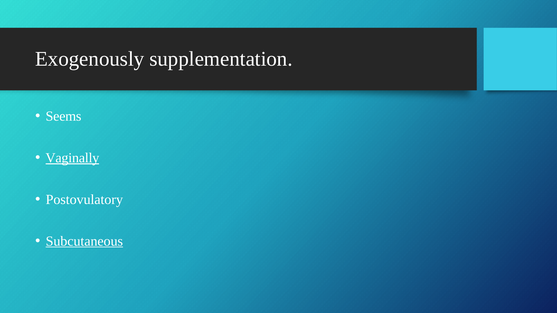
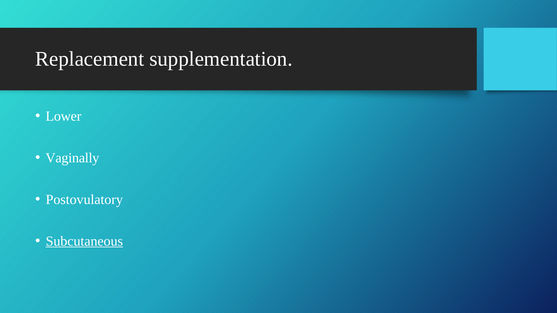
Exogenously: Exogenously -> Replacement (90, 59)
Seems: Seems -> Lower (64, 116)
Vaginally underline: present -> none (72, 158)
